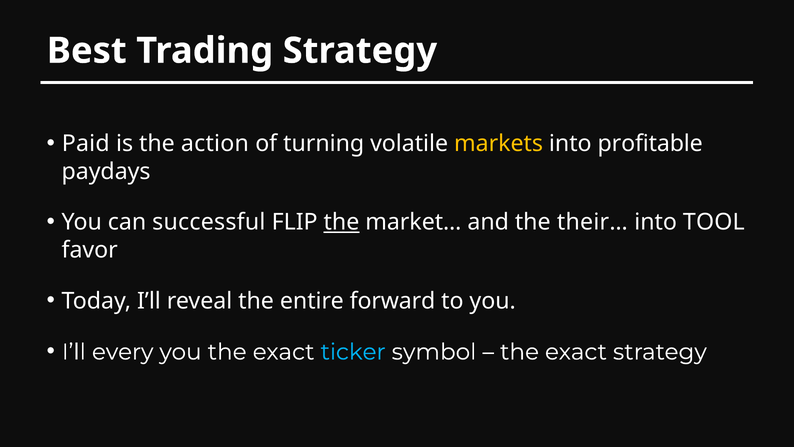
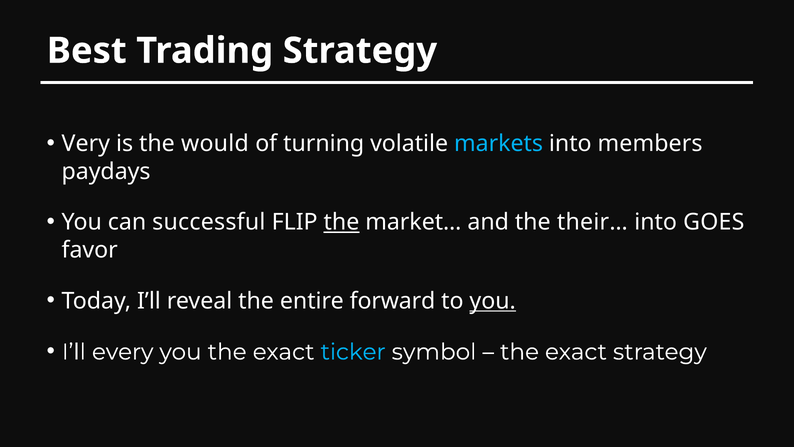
Paid: Paid -> Very (86, 144)
action: action -> would (215, 144)
markets colour: yellow -> light blue (499, 144)
profitable: profitable -> members (650, 144)
TOOL: TOOL -> GOES (714, 222)
you underline: none -> present (493, 301)
